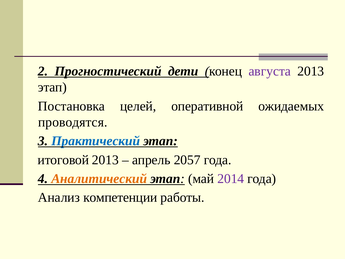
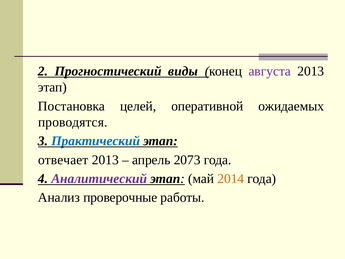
дети: дети -> виды (183, 71)
итоговой: итоговой -> отвечает (63, 160)
2057: 2057 -> 2073 (187, 160)
Аналитический colour: orange -> purple (99, 179)
2014 colour: purple -> orange (231, 179)
компетенции: компетенции -> проверочные (120, 197)
